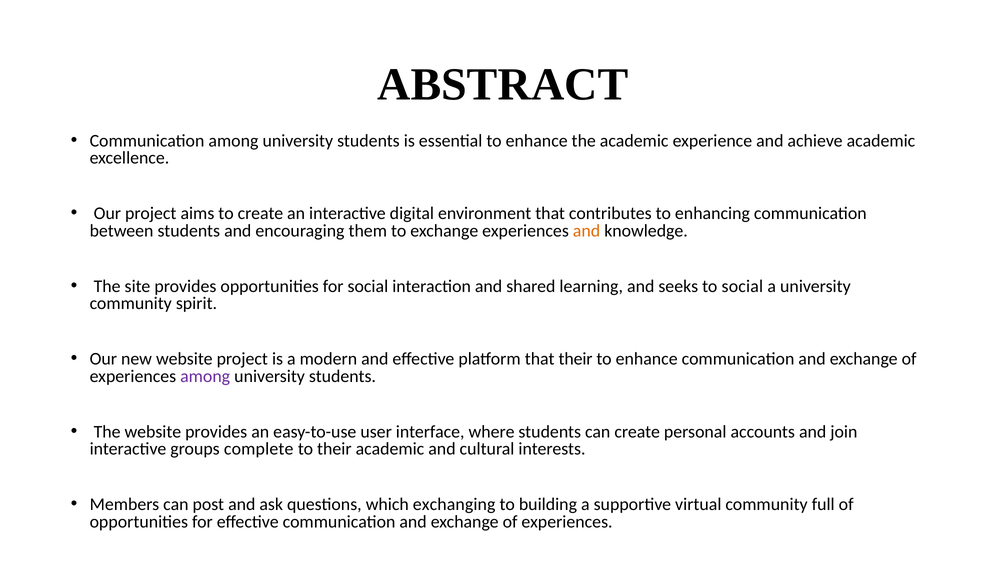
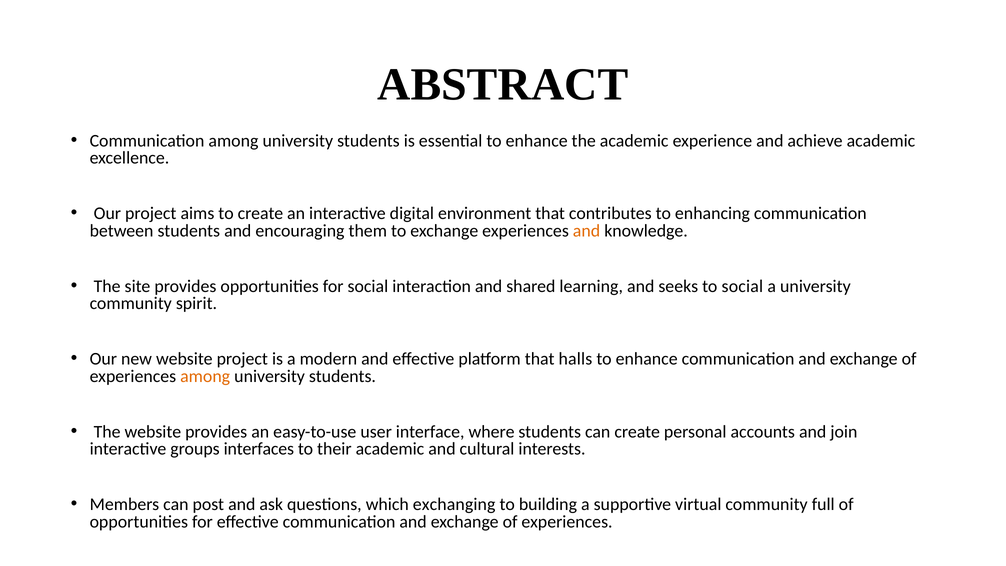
that their: their -> halls (575, 359)
among colour: purple -> orange (205, 376)
complete: complete -> interfaces (259, 449)
